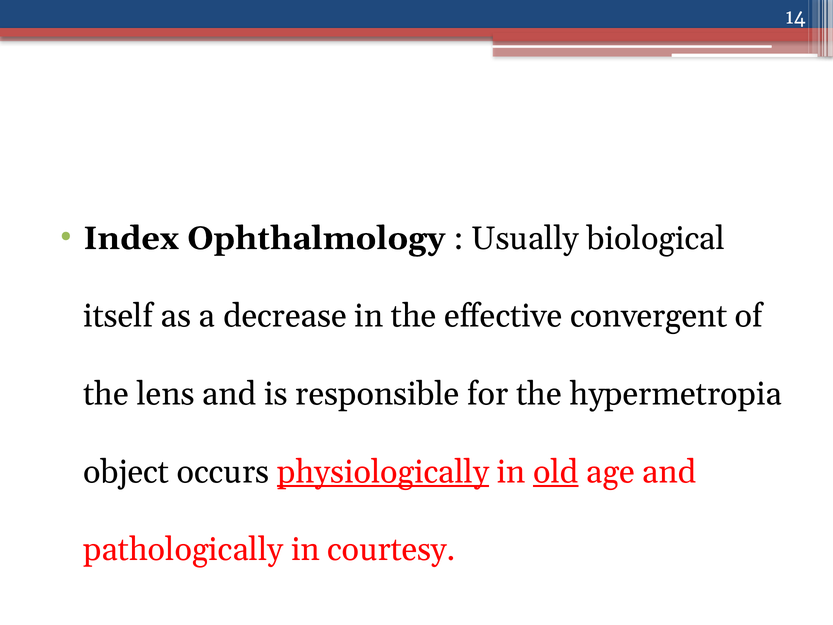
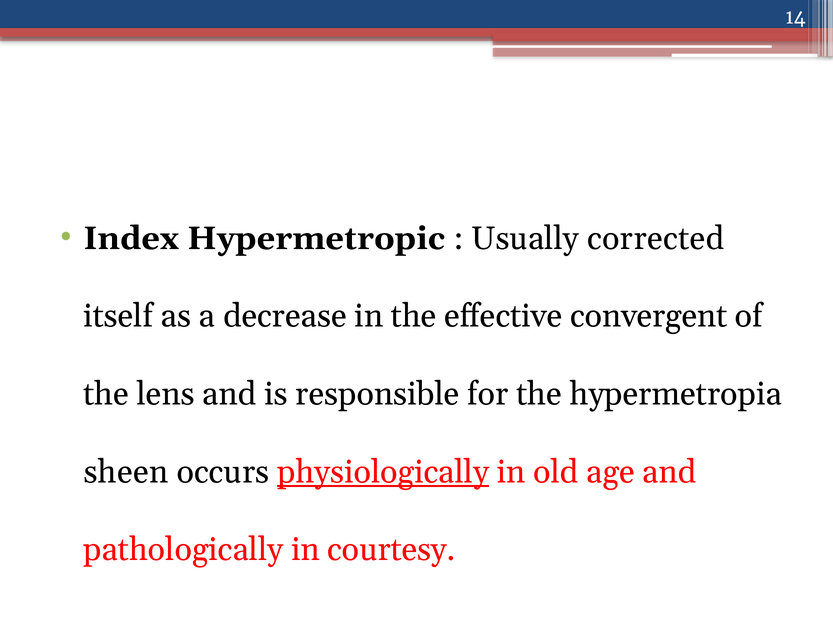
Ophthalmology: Ophthalmology -> Hypermetropic (316, 238)
biological: biological -> corrected (656, 238)
object: object -> sheen (126, 472)
old underline: present -> none (556, 472)
